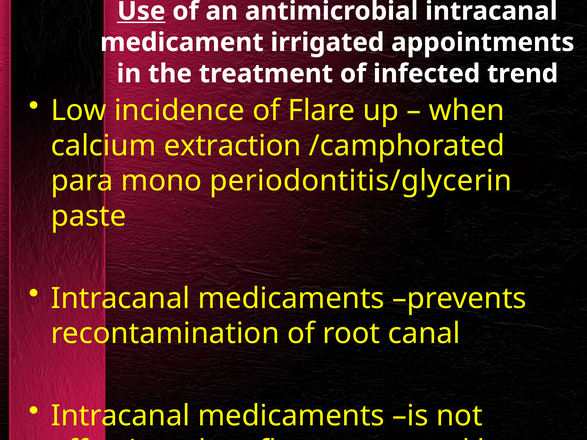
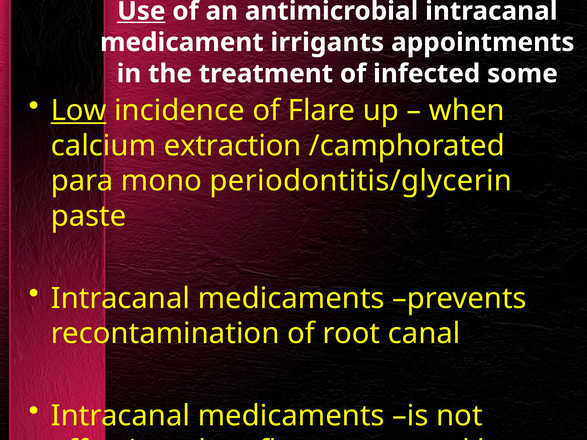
irrigated: irrigated -> irrigants (327, 42)
trend: trend -> some (522, 74)
Low underline: none -> present (79, 111)
